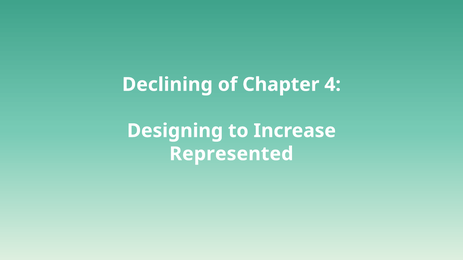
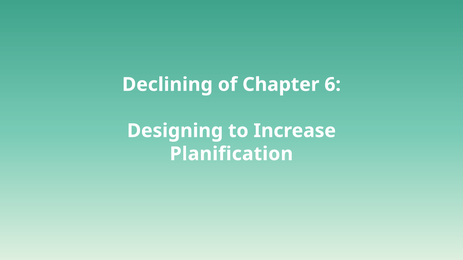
4: 4 -> 6 (333, 85)
Represented: Represented -> Planification (231, 154)
